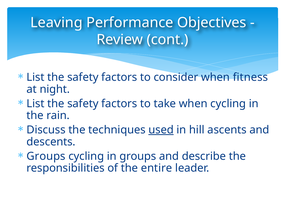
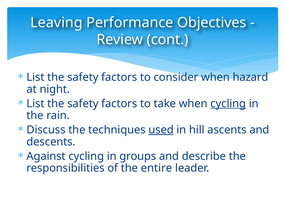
fitness: fitness -> hazard (250, 77)
cycling underline: none -> present (228, 103)
Groups: Groups -> Against (46, 156)
